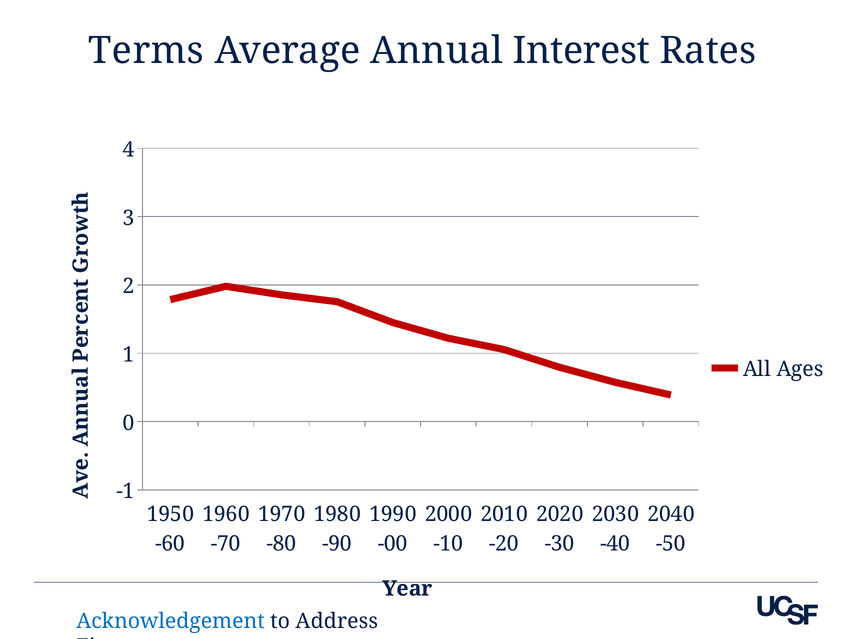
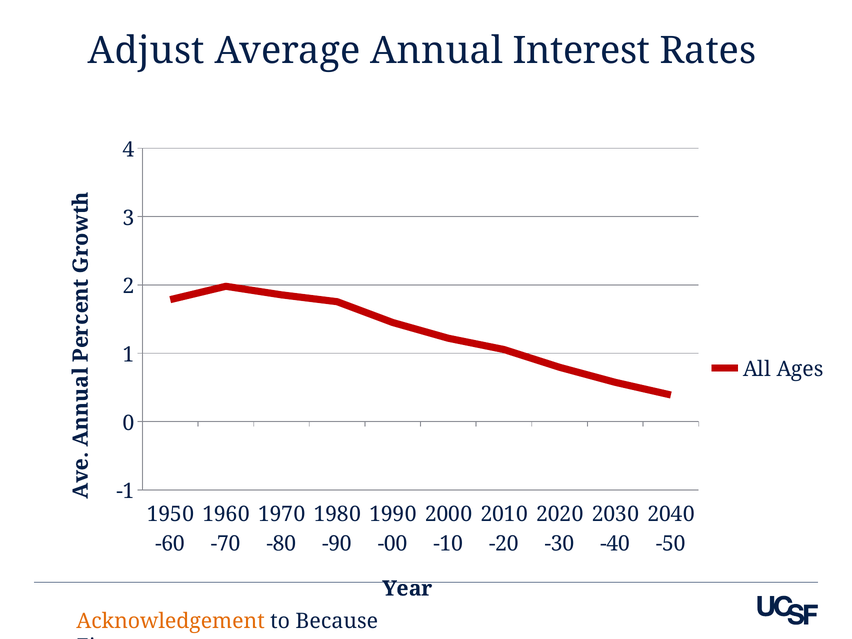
Terms: Terms -> Adjust (146, 51)
Acknowledgement colour: blue -> orange (171, 621)
Address: Address -> Because (337, 621)
